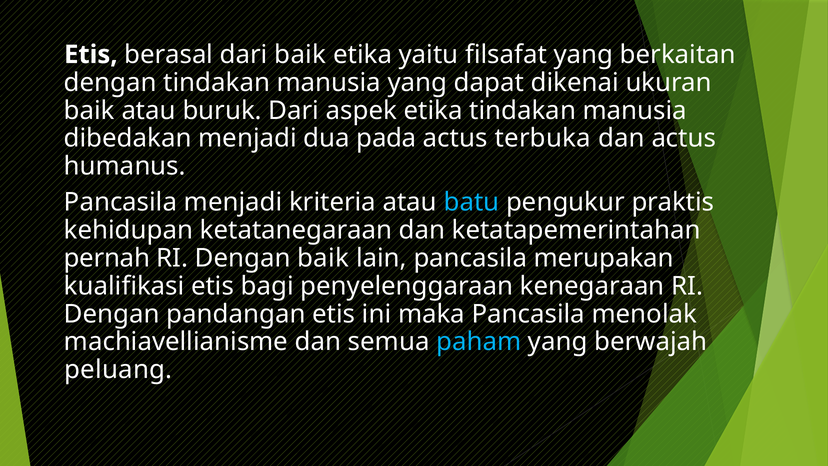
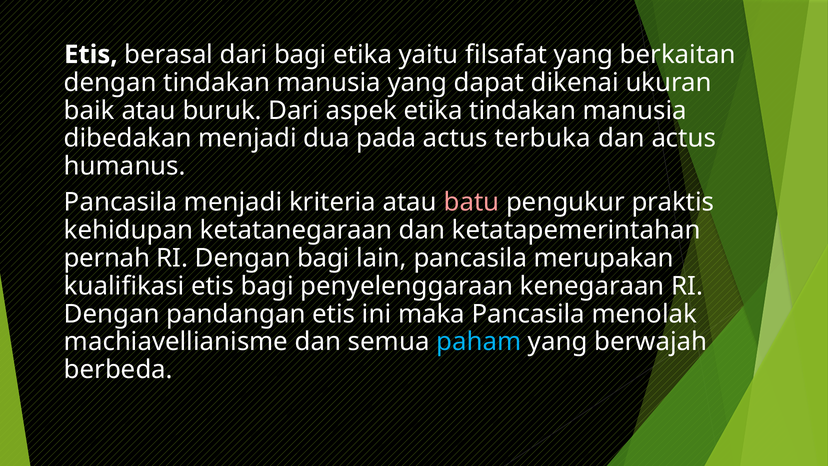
dari baik: baik -> bagi (300, 55)
batu colour: light blue -> pink (472, 202)
Dengan baik: baik -> bagi (323, 258)
peluang: peluang -> berbeda (118, 370)
